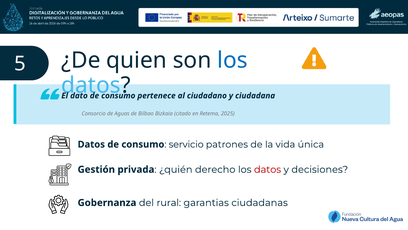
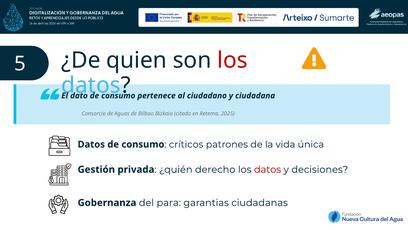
los colour: blue -> red (232, 60)
servicio: servicio -> críticos (186, 144)
rural: rural -> para (169, 202)
